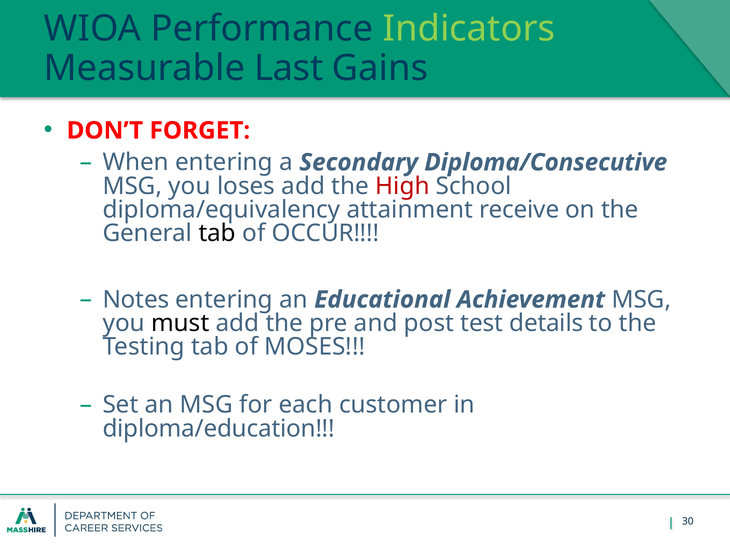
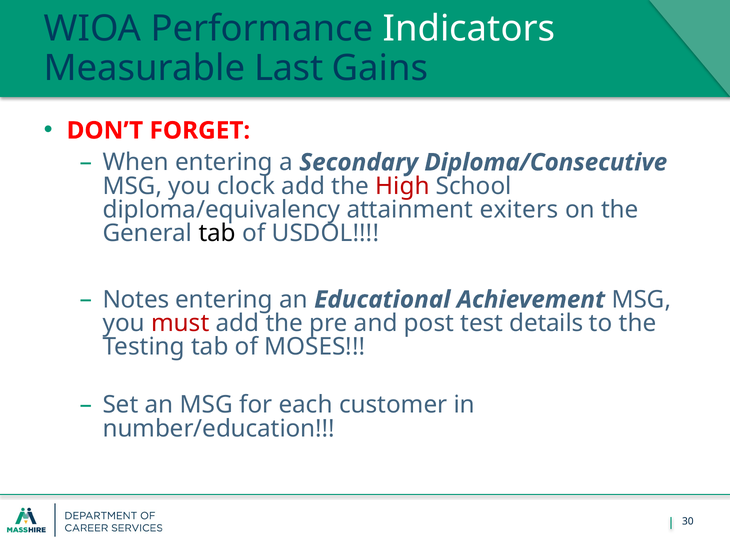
Indicators colour: light green -> white (469, 29)
loses: loses -> clock (246, 186)
receive: receive -> exiters (519, 210)
OCCUR: OCCUR -> USDOL (325, 234)
must colour: black -> red (180, 324)
diploma/education: diploma/education -> number/education (219, 429)
